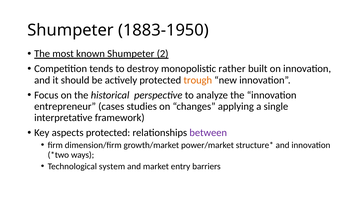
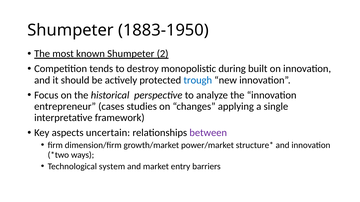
rather: rather -> during (232, 69)
trough colour: orange -> blue (198, 80)
aspects protected: protected -> uncertain (108, 133)
